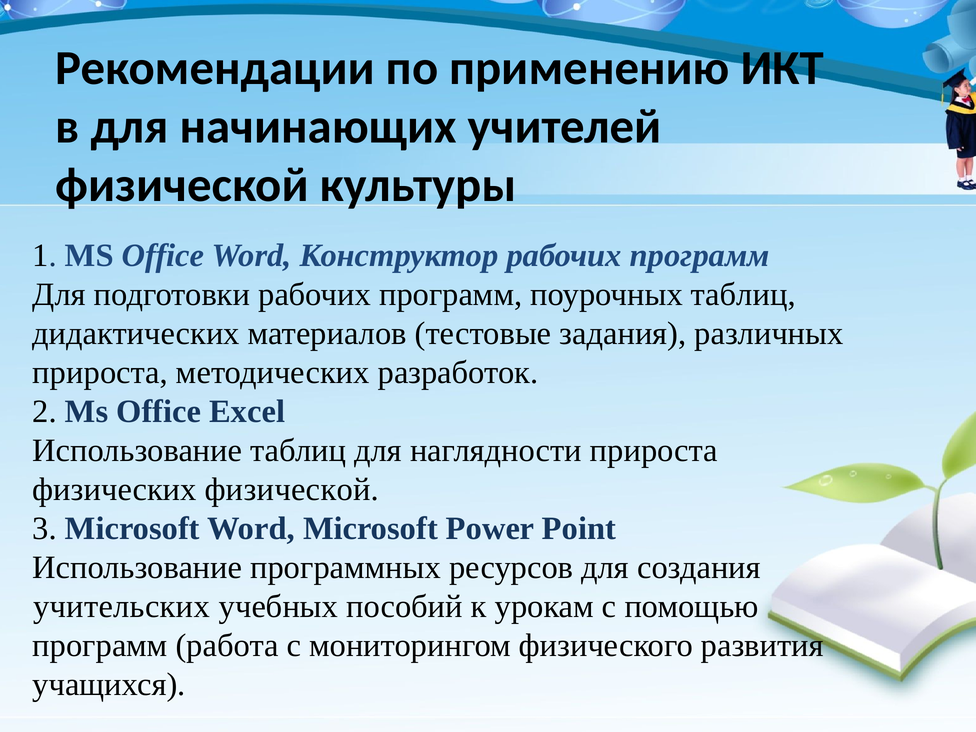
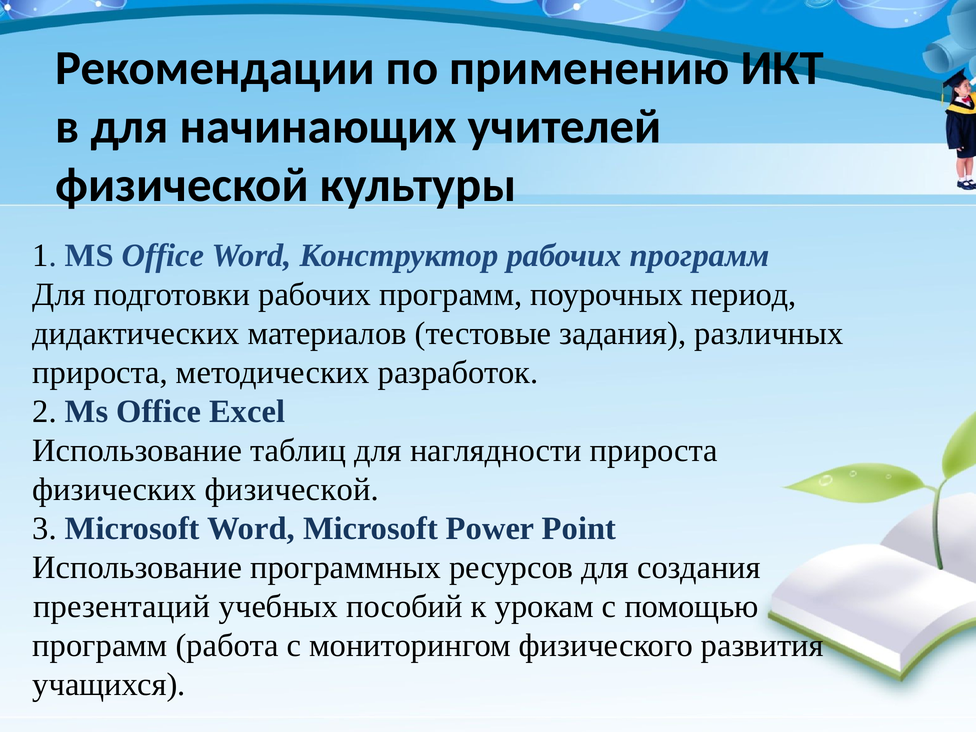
поурочных таблиц: таблиц -> период (744, 294)
учительских: учительских -> презентаций (121, 607)
